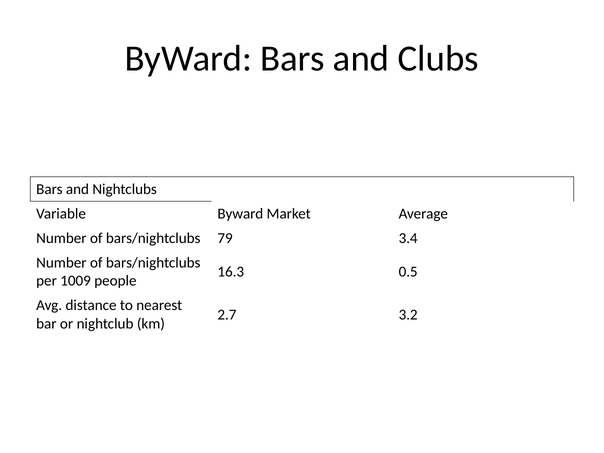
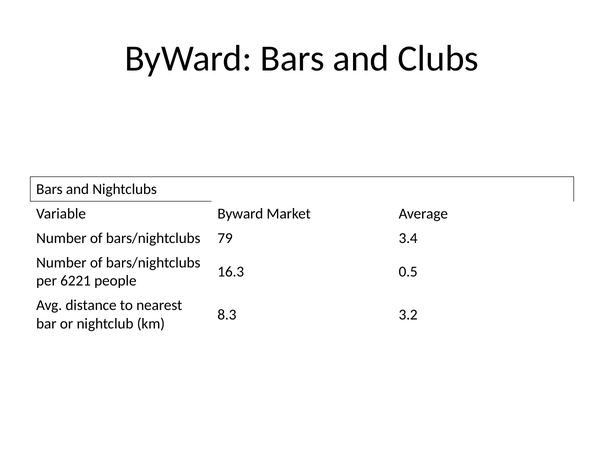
1009: 1009 -> 6221 (76, 281)
2.7: 2.7 -> 8.3 (227, 315)
